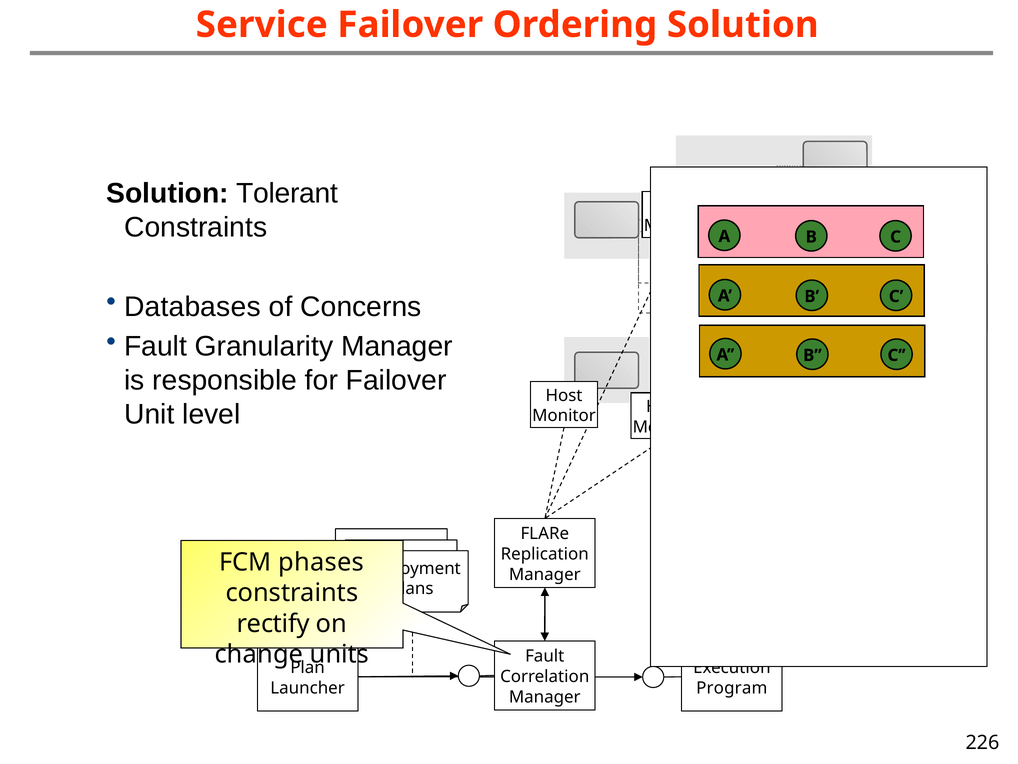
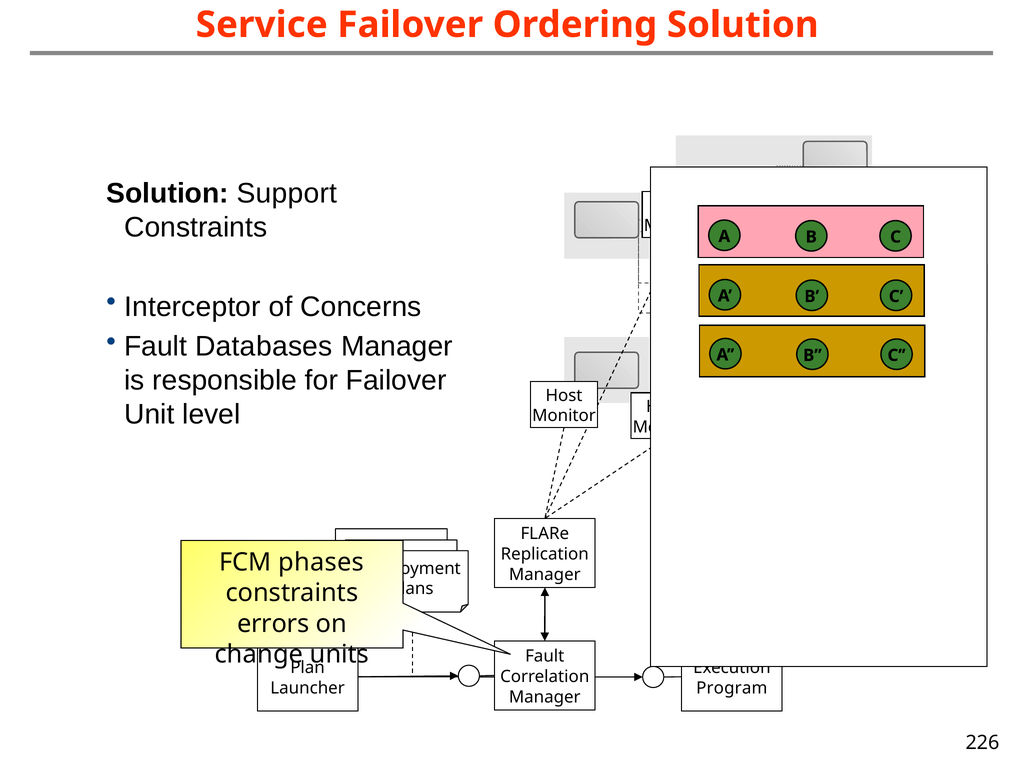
Tolerant: Tolerant -> Support (287, 193)
Databases: Databases -> Interceptor (192, 306)
Granularity: Granularity -> Databases (264, 346)
rectify: rectify -> errors (273, 623)
